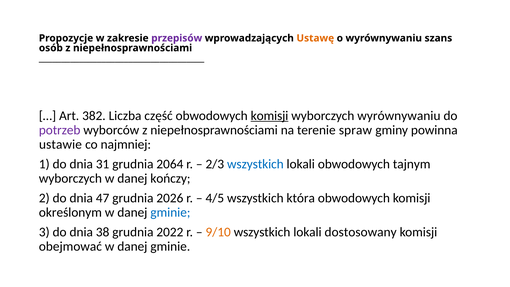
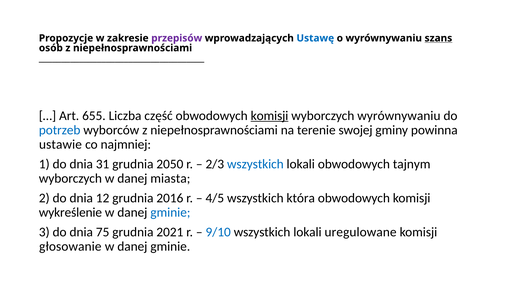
Ustawę colour: orange -> blue (315, 38)
szans underline: none -> present (438, 38)
382: 382 -> 655 (94, 116)
potrzeb colour: purple -> blue (60, 130)
spraw: spraw -> swojej (356, 130)
2064: 2064 -> 2050 (170, 164)
kończy: kończy -> miasta (170, 178)
47: 47 -> 12 (103, 198)
2026: 2026 -> 2016 (170, 198)
określonym: określonym -> wykreślenie (70, 212)
38: 38 -> 75 (103, 232)
2022: 2022 -> 2021 (170, 232)
9/10 colour: orange -> blue (218, 232)
dostosowany: dostosowany -> uregulowane (361, 232)
obejmować: obejmować -> głosowanie (70, 246)
